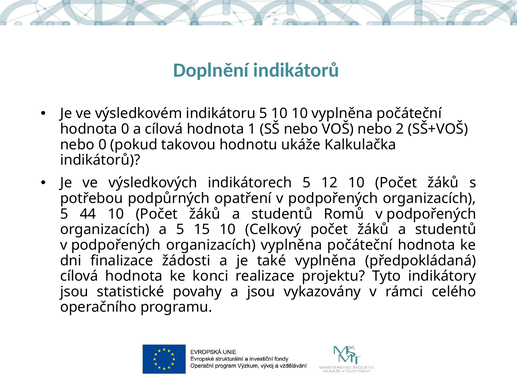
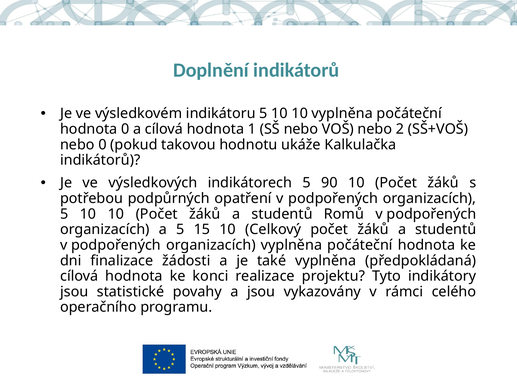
12: 12 -> 90 (329, 183)
44: 44 -> 10 (88, 214)
